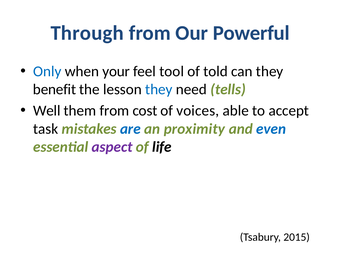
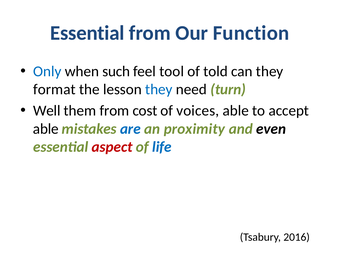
Through: Through -> Essential (87, 33)
Powerful: Powerful -> Function (251, 33)
your: your -> such (116, 71)
benefit: benefit -> format (54, 89)
tells: tells -> turn (228, 89)
task: task -> able (46, 129)
even colour: blue -> black (271, 129)
aspect colour: purple -> red (112, 147)
life colour: black -> blue (162, 147)
2015: 2015 -> 2016 (297, 237)
